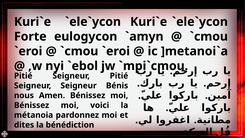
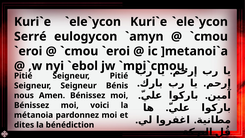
Forte: Forte -> Serré (30, 36)
